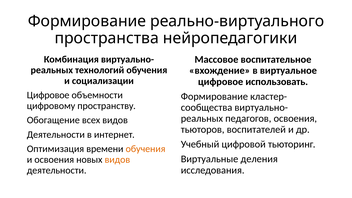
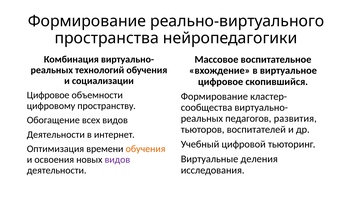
использовать: использовать -> скопившийся (277, 82)
педагогов освоения: освоения -> развития (295, 119)
видов colour: orange -> purple (117, 160)
